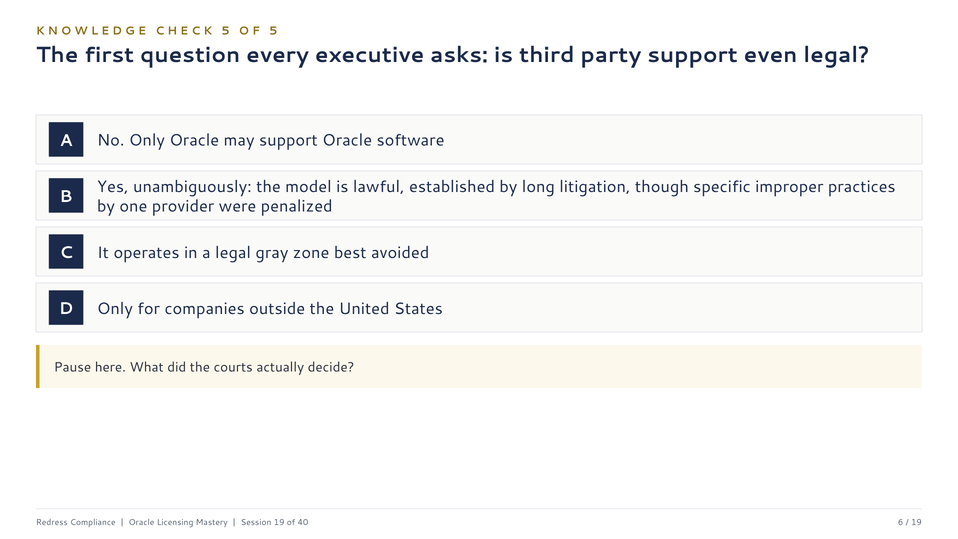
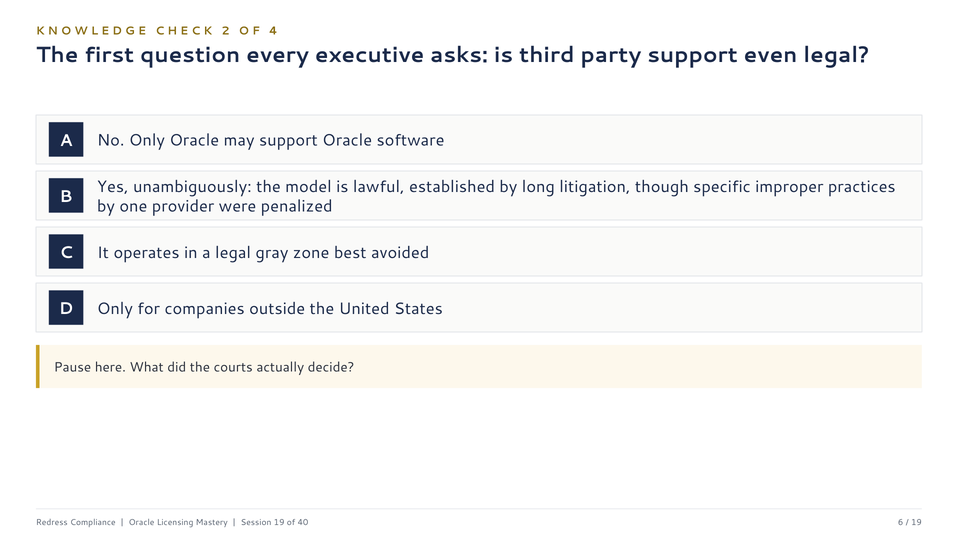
5: 5 -> 2 (225, 31)
5: 5 -> 4 (273, 31)
